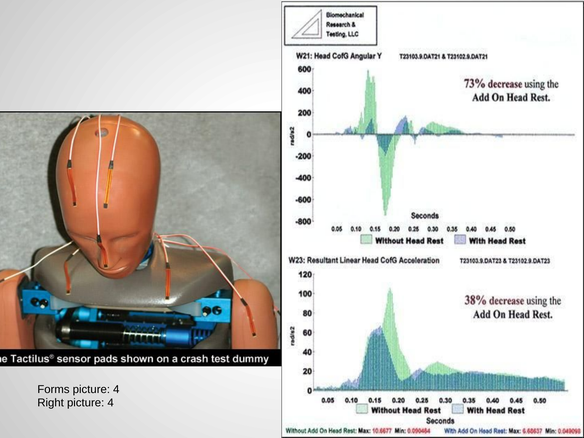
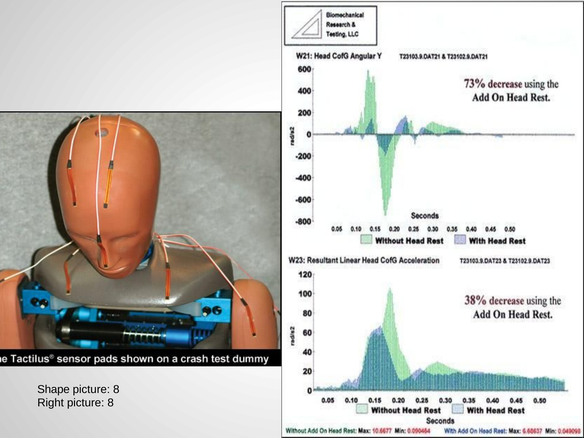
Forms: Forms -> Shape (54, 389)
4: 4 -> 8 (116, 389)
Right picture 4: 4 -> 8 (111, 403)
